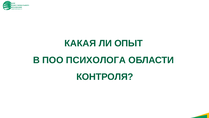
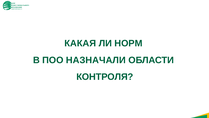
ОПЫТ: ОПЫТ -> НОРМ (128, 43)
ПСИХОЛОГА: ПСИХОЛОГА -> НАЗНАЧАЛИ (96, 60)
